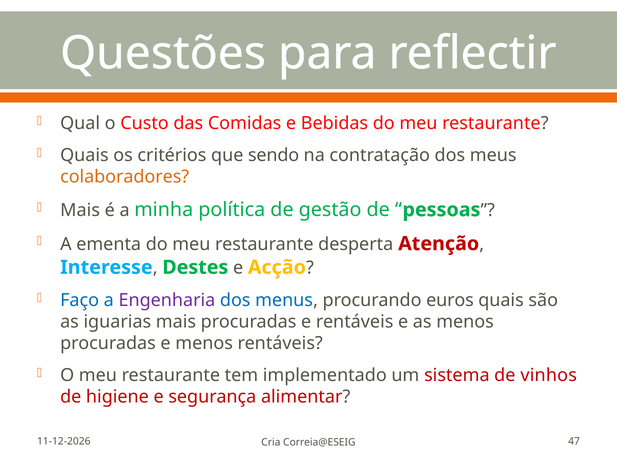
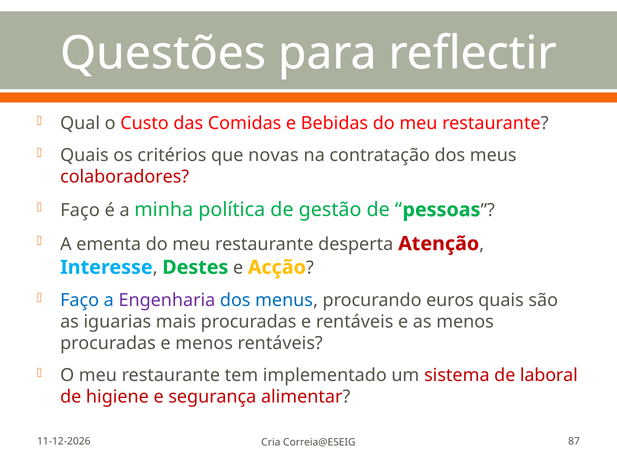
sendo: sendo -> novas (273, 155)
colaboradores colour: orange -> red (125, 177)
Mais: Mais -> Faço (80, 210)
vinhos: vinhos -> laboral (549, 375)
47: 47 -> 87 (574, 441)
